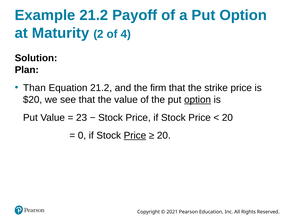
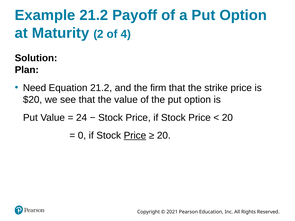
Than: Than -> Need (35, 88)
option underline: present -> none (198, 100)
23: 23 -> 24 (82, 118)
